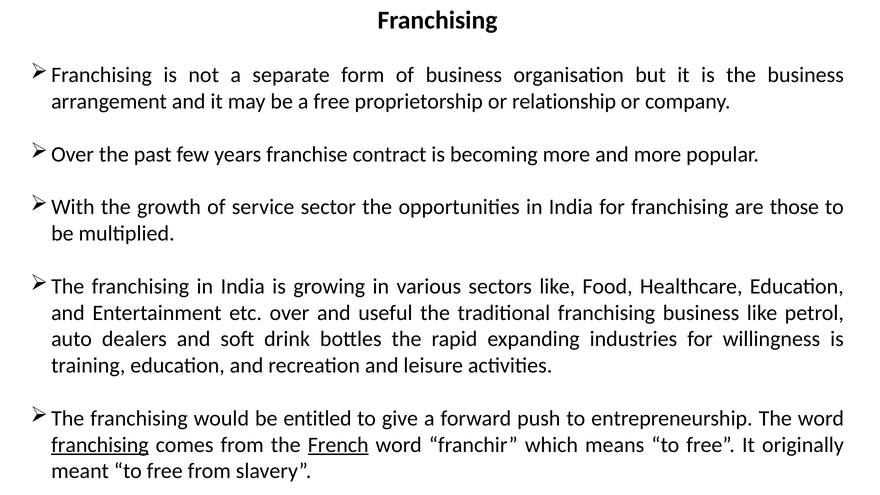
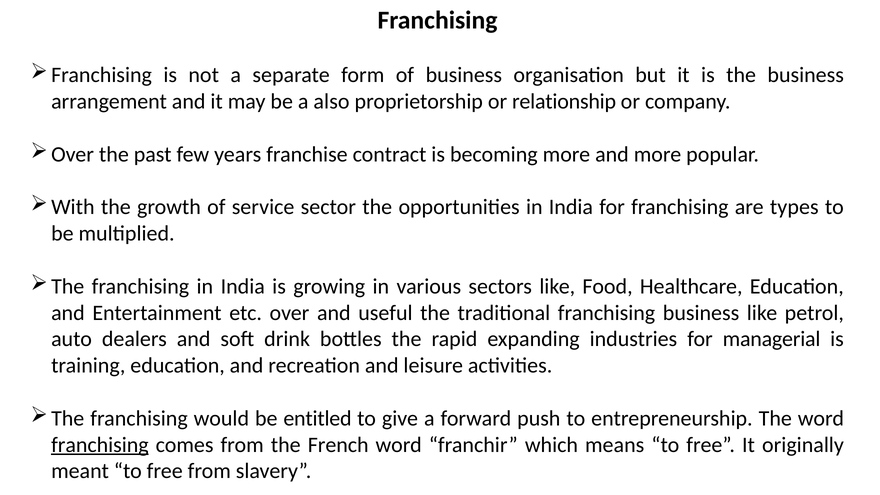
a free: free -> also (332, 102)
those: those -> types (794, 207)
willingness: willingness -> managerial (772, 339)
French underline: present -> none (338, 445)
